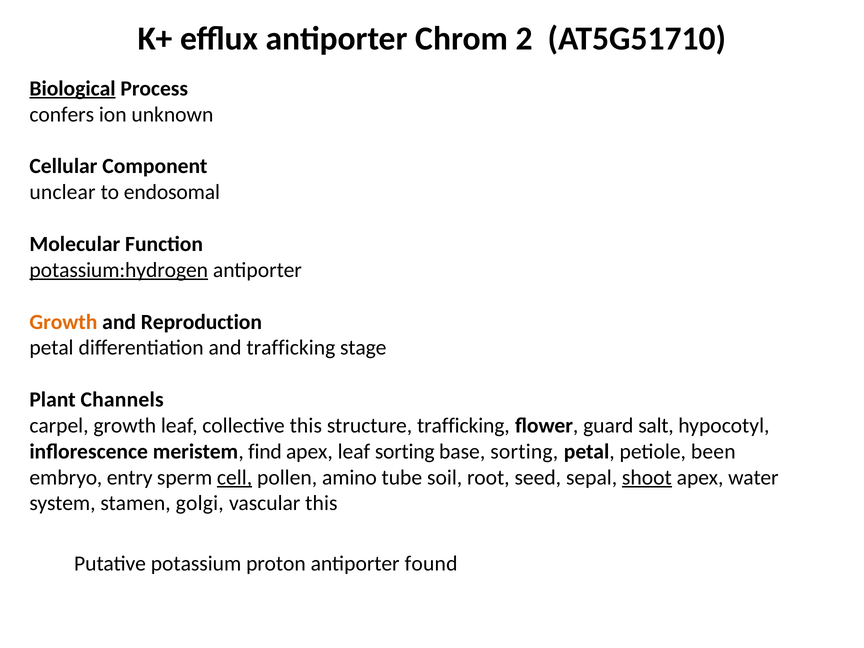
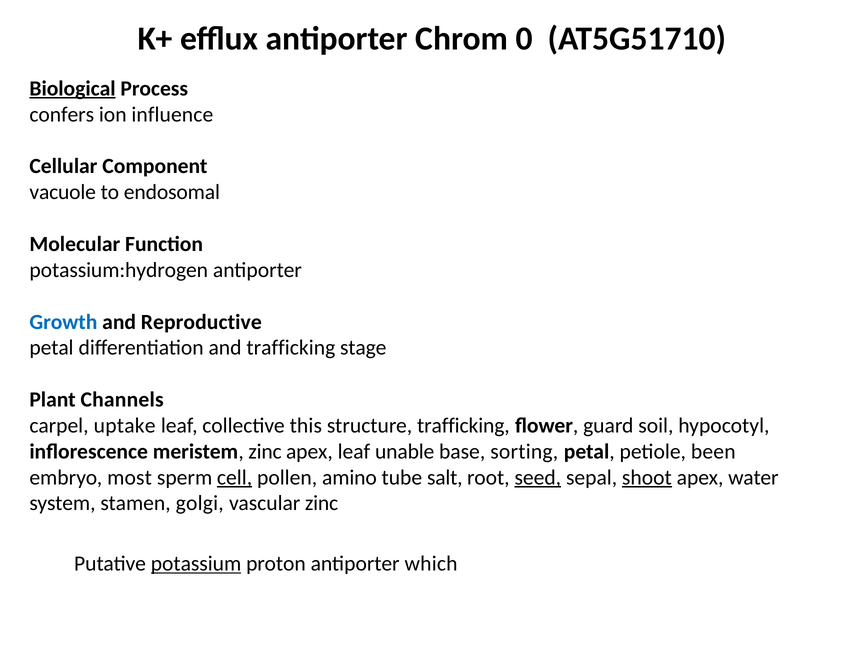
2: 2 -> 0 (524, 38)
unknown: unknown -> influence (172, 115)
unclear: unclear -> vacuole (63, 192)
potassium:hydrogen underline: present -> none (119, 270)
Growth colour: orange -> blue (63, 322)
Reproduction: Reproduction -> Reproductive (201, 322)
carpel growth: growth -> uptake (125, 426)
salt: salt -> soil (656, 426)
meristem find: find -> zinc (265, 451)
leaf sorting: sorting -> unable (405, 451)
entry: entry -> most (129, 477)
soil: soil -> salt (445, 477)
seed underline: none -> present (538, 477)
vascular this: this -> zinc (322, 503)
potassium underline: none -> present (196, 564)
found: found -> which (431, 564)
